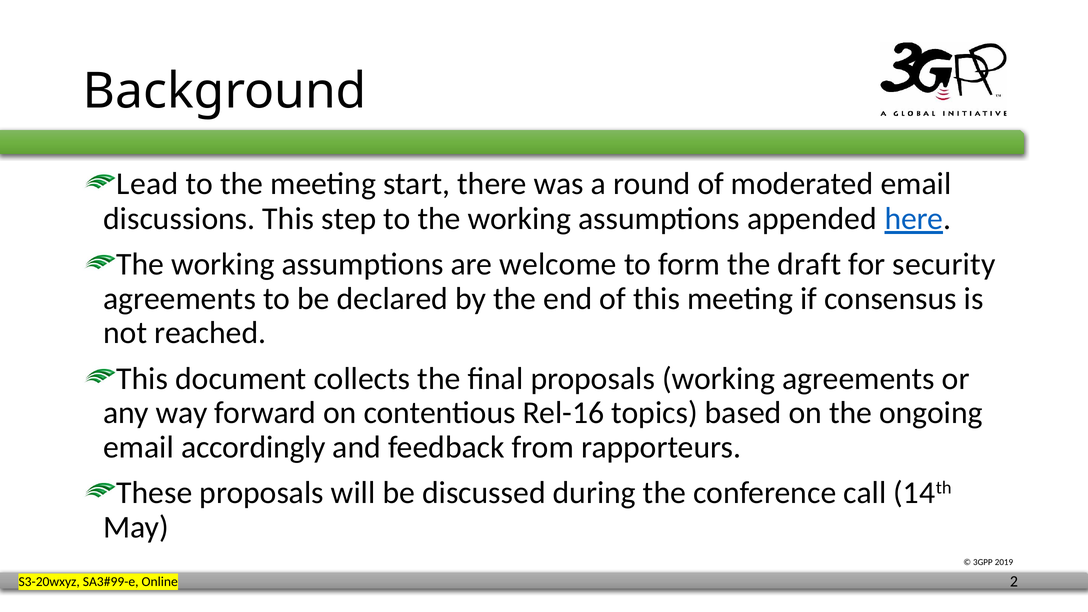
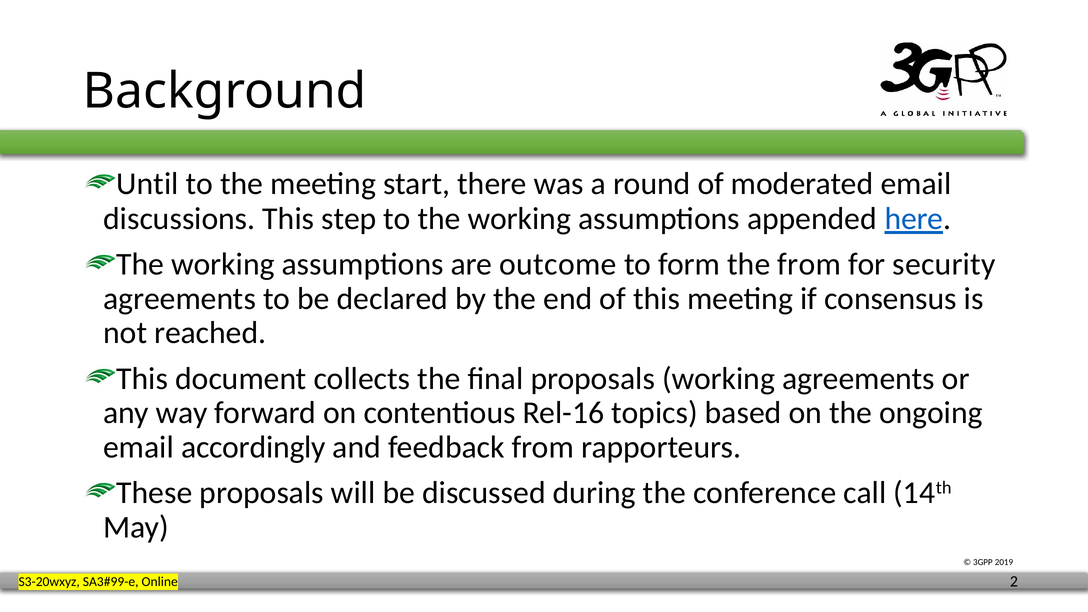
Lead: Lead -> Until (148, 184)
welcome: welcome -> outcome (558, 264)
the draft: draft -> from (809, 264)
